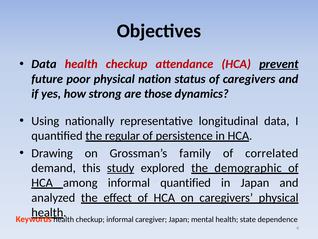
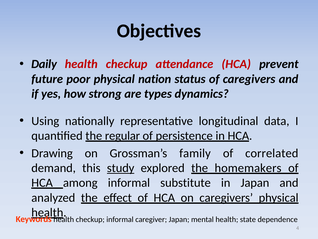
Data: Data -> Daily (44, 64)
prevent underline: present -> none (279, 64)
those: those -> types (158, 94)
demographic: demographic -> homemakers (248, 168)
informal quantified: quantified -> substitute (186, 182)
